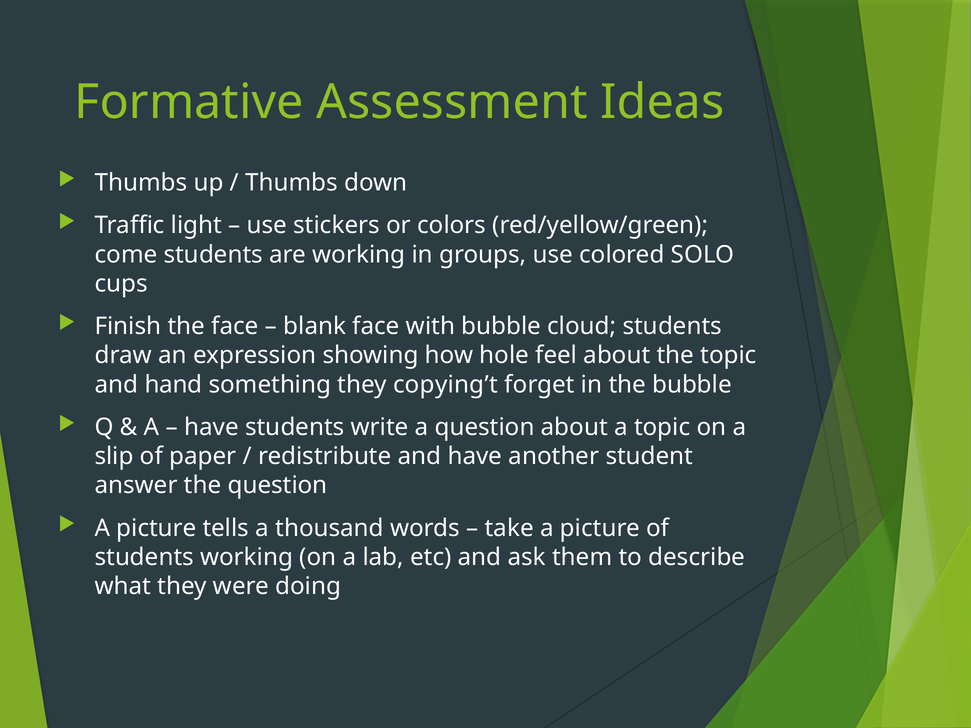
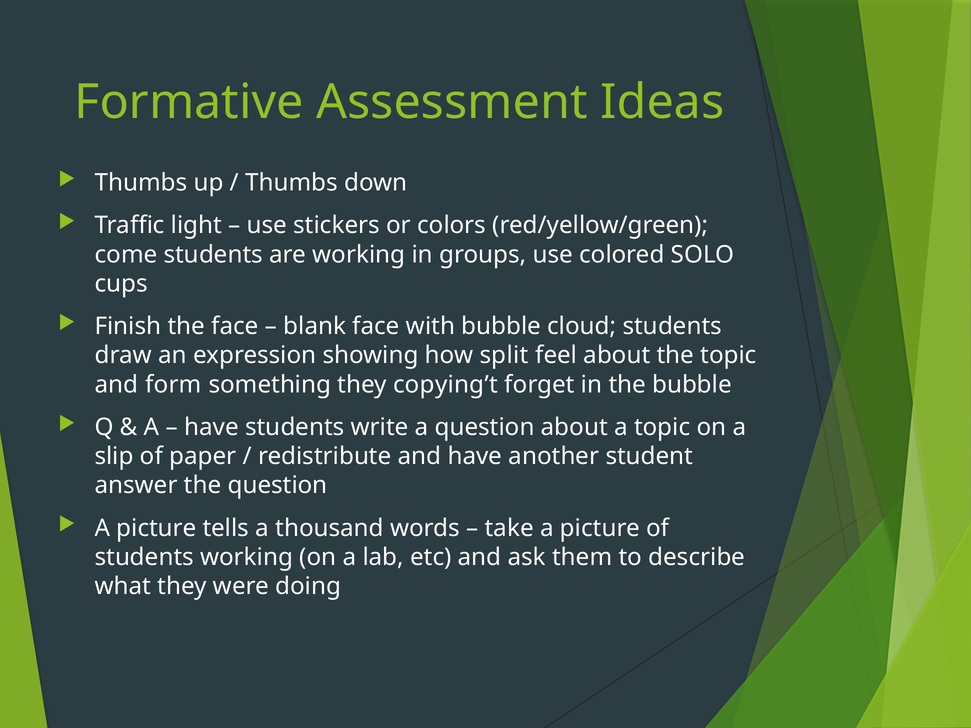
hole: hole -> split (504, 356)
hand: hand -> form (173, 385)
